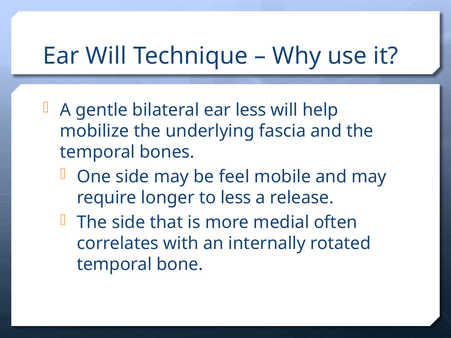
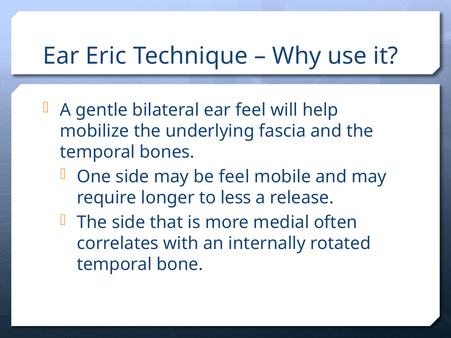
Ear Will: Will -> Eric (106, 56)
ear less: less -> feel (251, 110)
